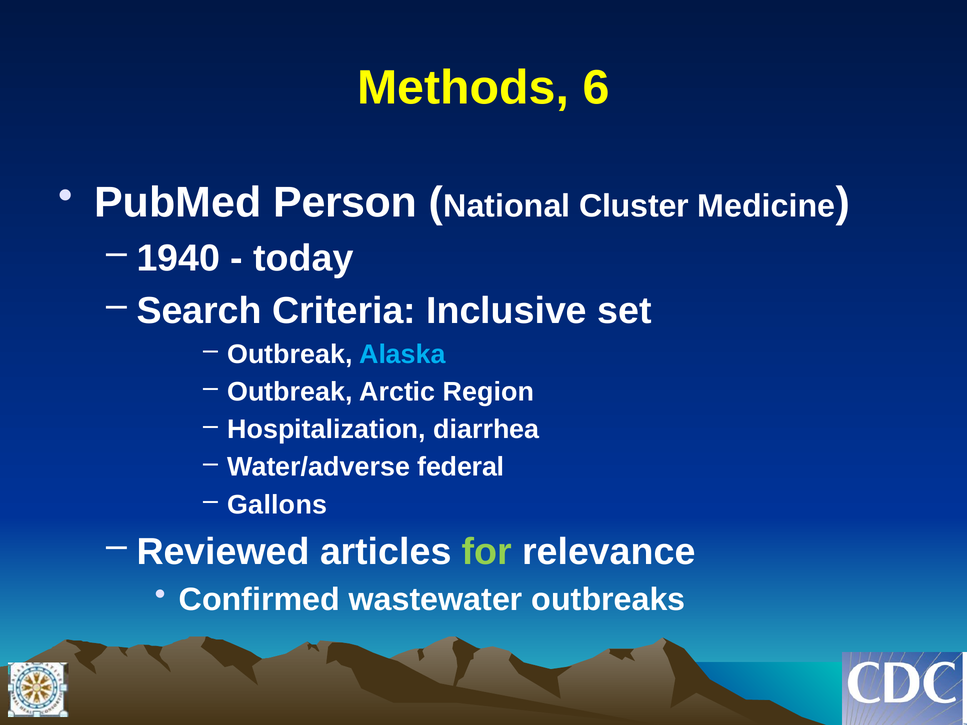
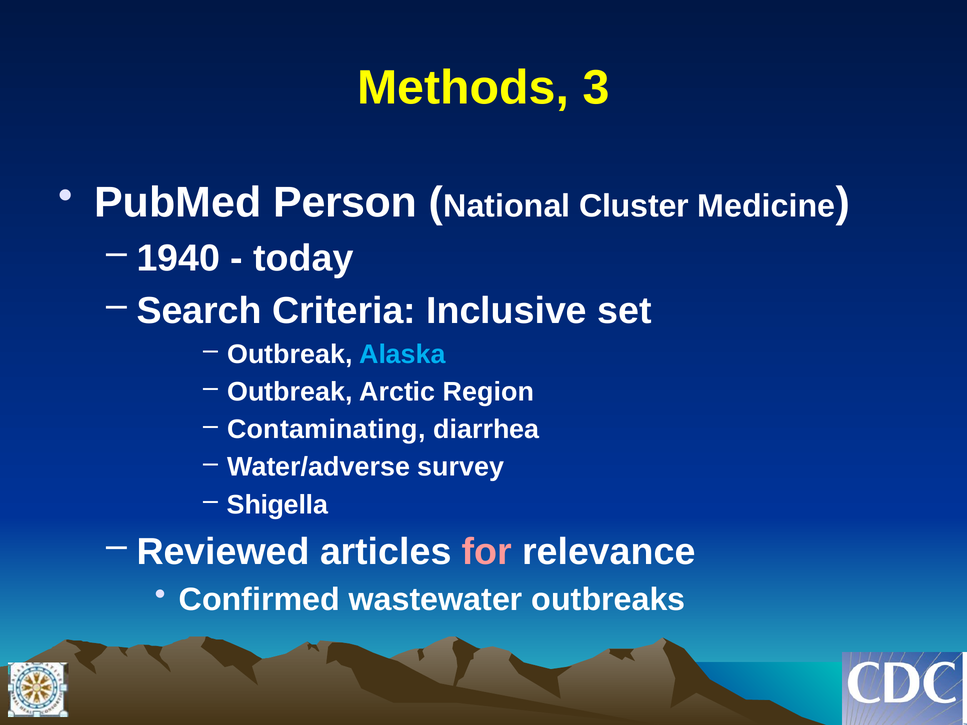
6: 6 -> 3 (596, 88)
Hospitalization: Hospitalization -> Contaminating (326, 430)
federal: federal -> survey (461, 467)
Gallons: Gallons -> Shigella (277, 505)
for colour: light green -> pink (487, 552)
